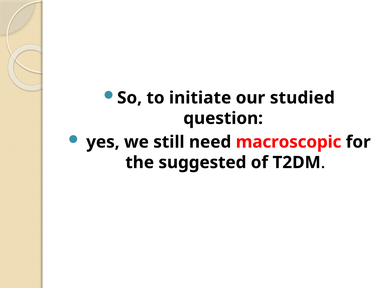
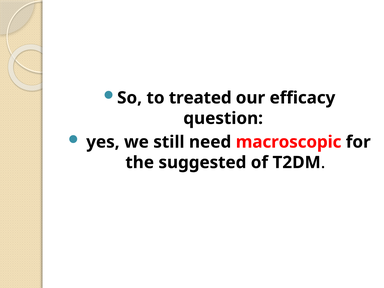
initiate: initiate -> treated (200, 98)
studied: studied -> efficacy (302, 98)
